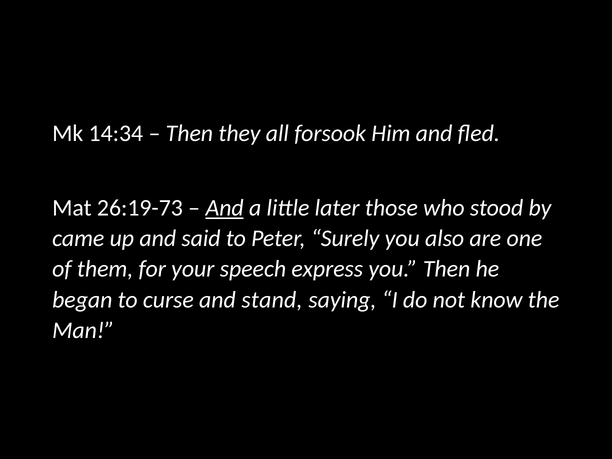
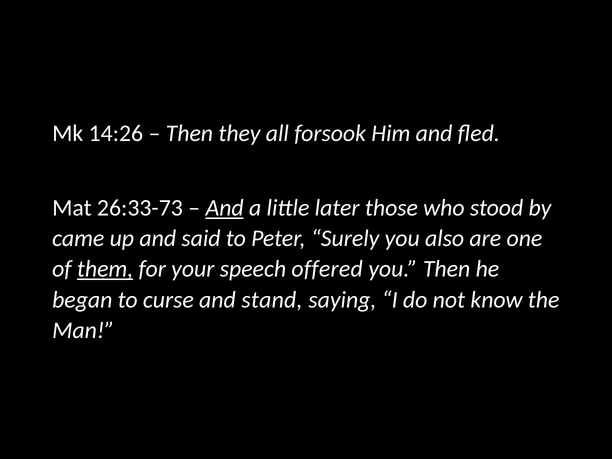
14:34: 14:34 -> 14:26 (116, 133)
26:19-73: 26:19-73 -> 26:33-73 (140, 208)
them underline: none -> present (105, 269)
express: express -> offered (327, 269)
